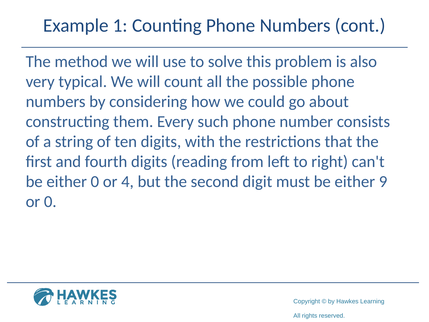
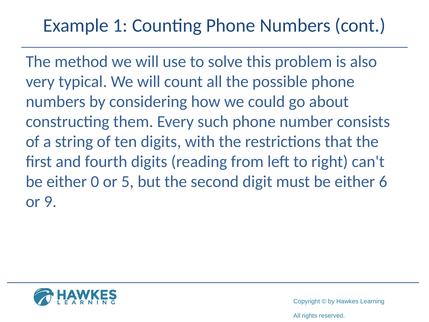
4: 4 -> 5 (128, 181)
9: 9 -> 6 (383, 181)
or 0: 0 -> 9 (50, 201)
